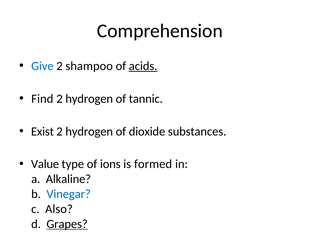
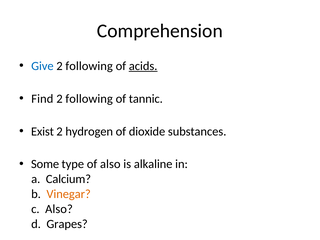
shampoo: shampoo -> following (89, 66)
hydrogen: hydrogen -> following (89, 99)
Value: Value -> Some (45, 164)
of ions: ions -> also (110, 164)
formed: formed -> alkaline (153, 164)
Alkaline: Alkaline -> Calcium (68, 179)
Vinegar colour: blue -> orange (69, 194)
Grapes underline: present -> none (67, 224)
